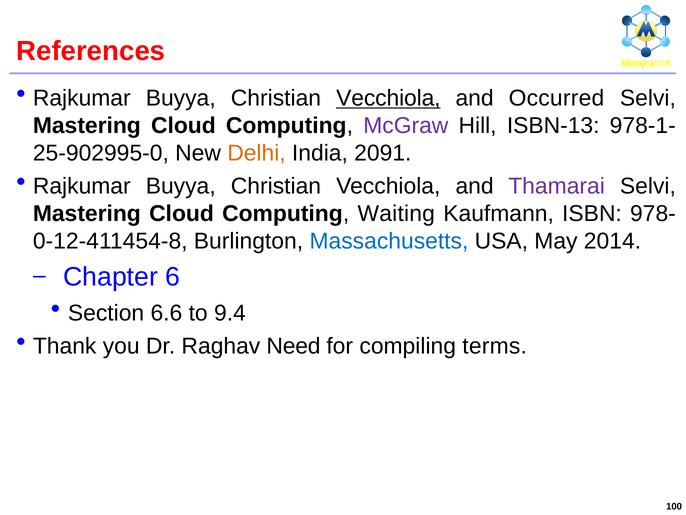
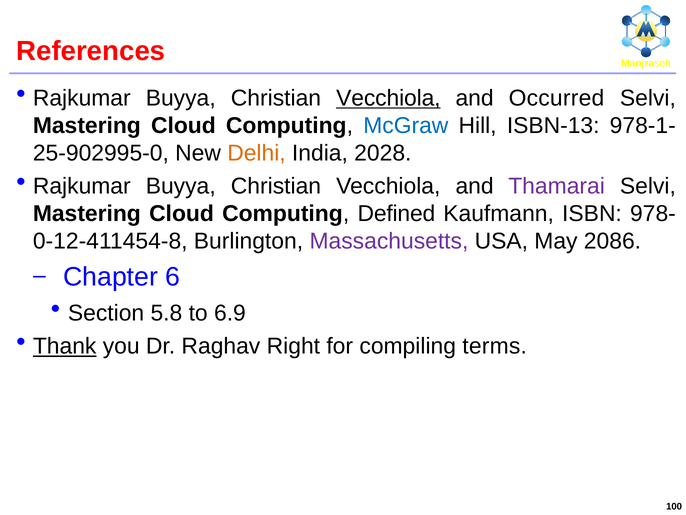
McGraw colour: purple -> blue (406, 125)
2091: 2091 -> 2028 (383, 153)
Waiting: Waiting -> Defined (396, 214)
Massachusetts colour: blue -> purple (389, 241)
2014: 2014 -> 2086 (612, 241)
6.6: 6.6 -> 5.8 (166, 313)
9.4: 9.4 -> 6.9 (230, 313)
Thank underline: none -> present (65, 346)
Need: Need -> Right (293, 346)
